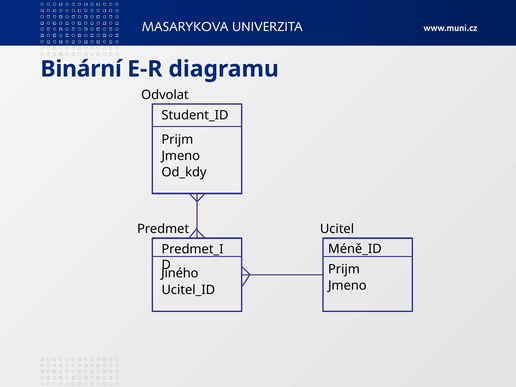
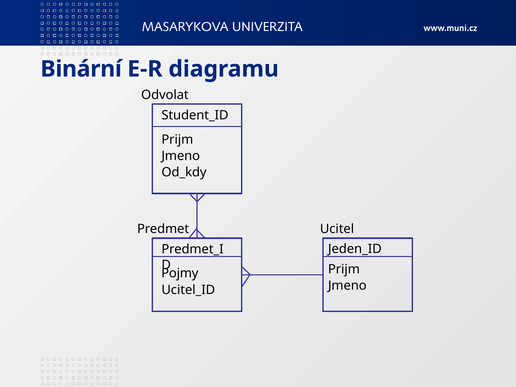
Méně_ID: Méně_ID -> Jeden_ID (355, 249)
Jiného: Jiného -> Pojmy (180, 273)
